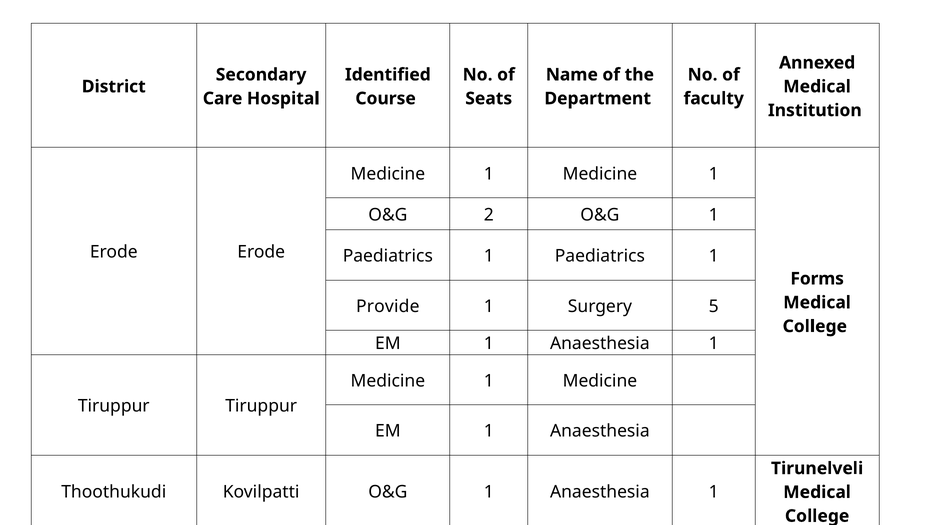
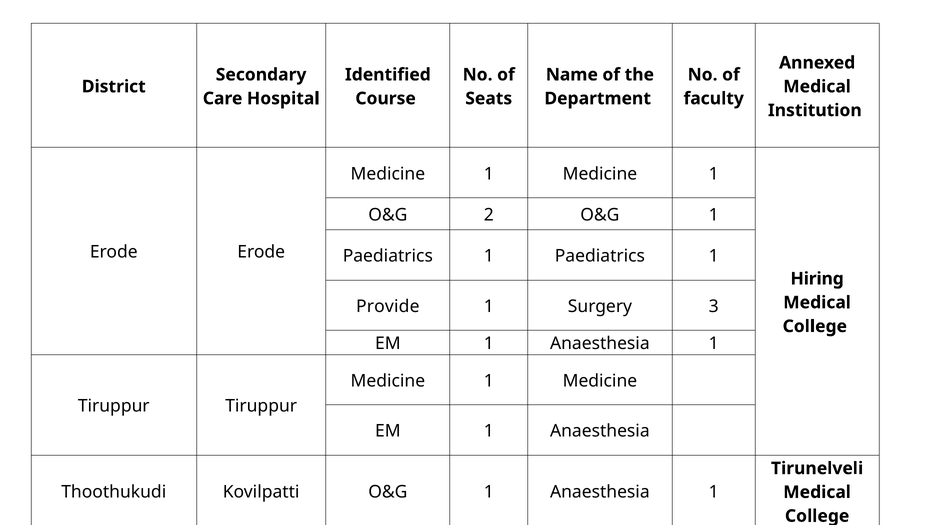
Forms: Forms -> Hiring (817, 279)
5: 5 -> 3 (714, 306)
